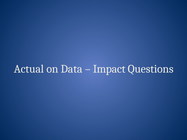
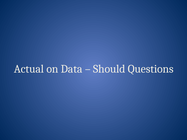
Impact: Impact -> Should (109, 69)
